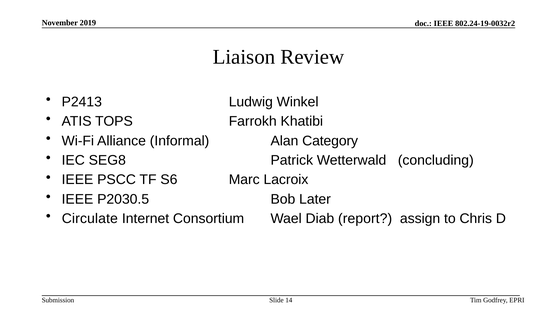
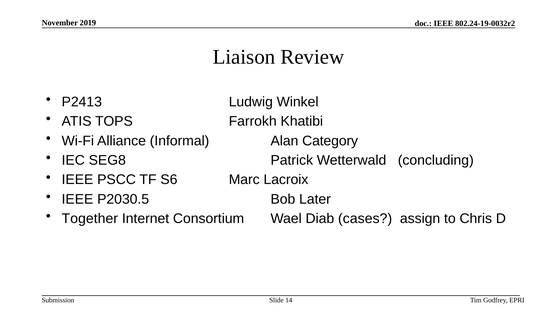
Circulate: Circulate -> Together (90, 219)
report: report -> cases (365, 219)
